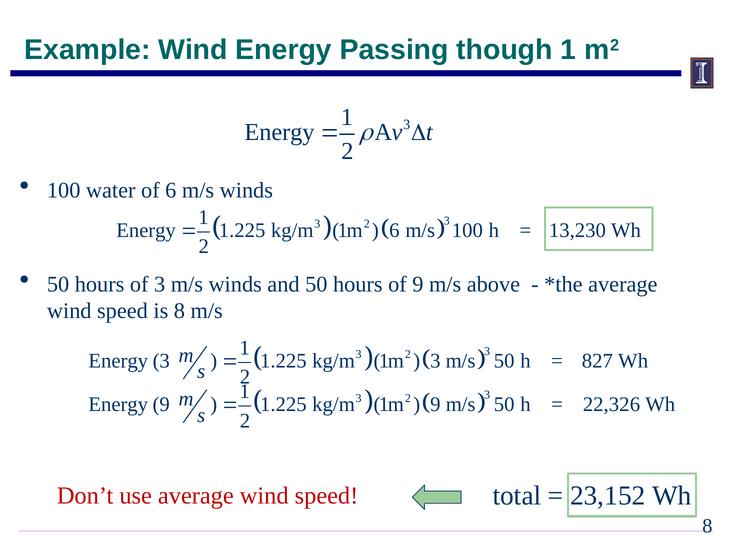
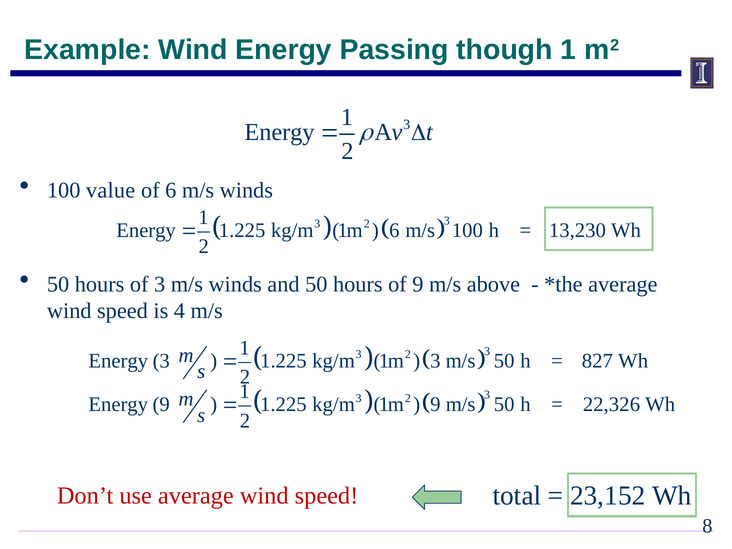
water: water -> value (111, 190)
is 8: 8 -> 4 (179, 311)
